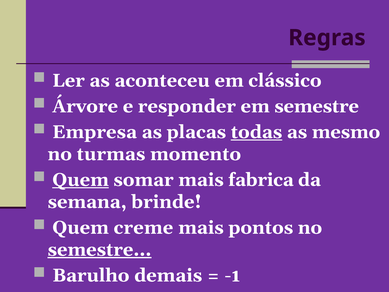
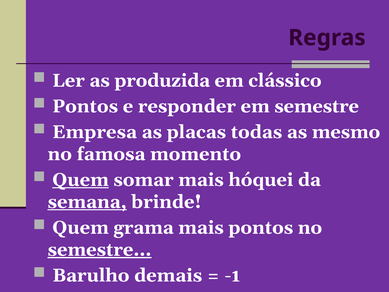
aconteceu: aconteceu -> produzida (162, 81)
Árvore: Árvore -> Pontos (85, 106)
todas underline: present -> none (256, 132)
turmas: turmas -> famosa (111, 154)
fabrica: fabrica -> hóquei (261, 180)
semana underline: none -> present (87, 202)
creme: creme -> grama (144, 227)
